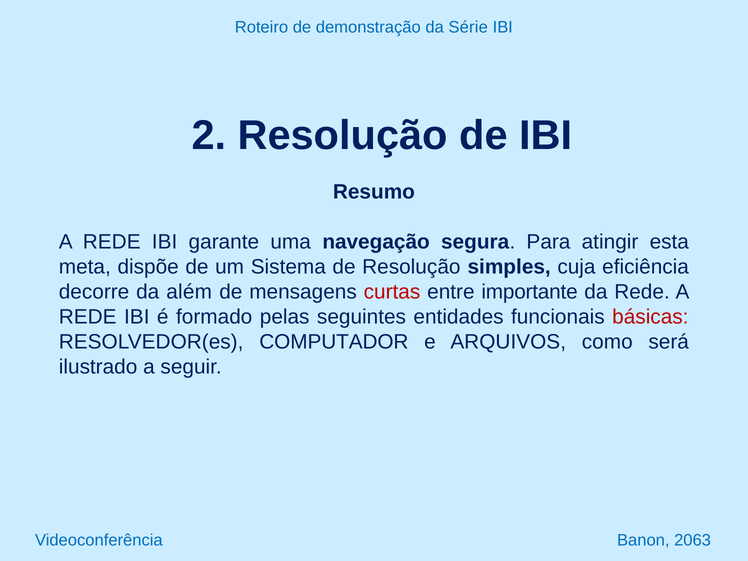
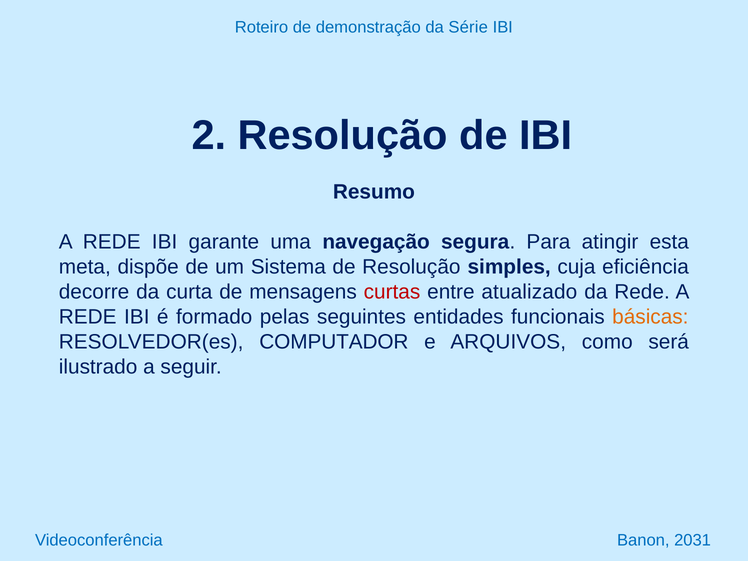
além: além -> curta (189, 292)
importante: importante -> atualizado (529, 292)
básicas colour: red -> orange (650, 317)
2063: 2063 -> 2031 (693, 540)
